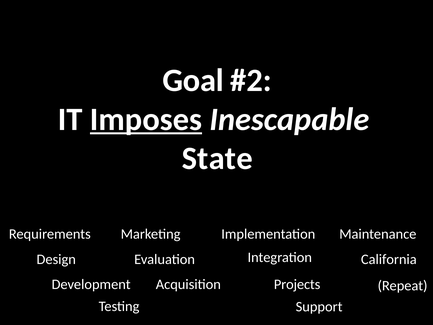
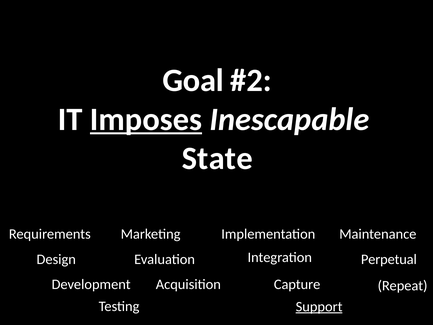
California: California -> Perpetual (389, 259)
Projects: Projects -> Capture (297, 284)
Support underline: none -> present (319, 306)
